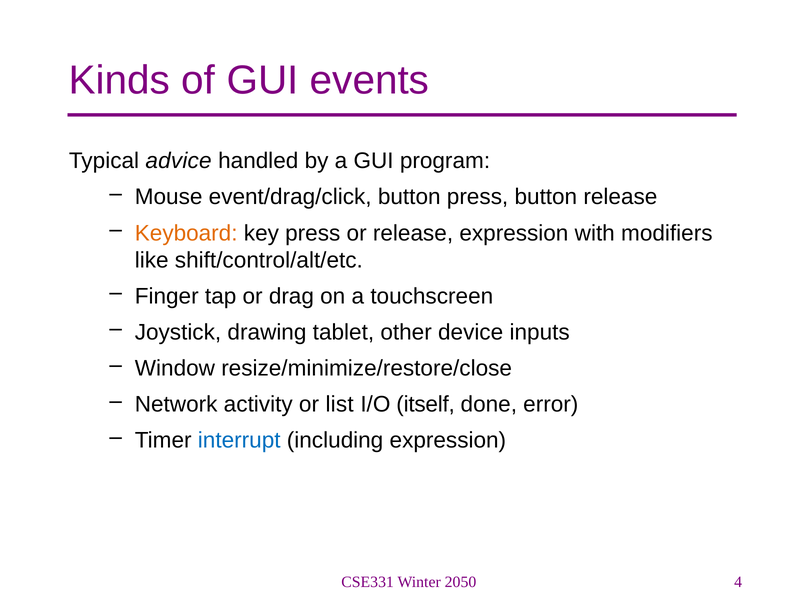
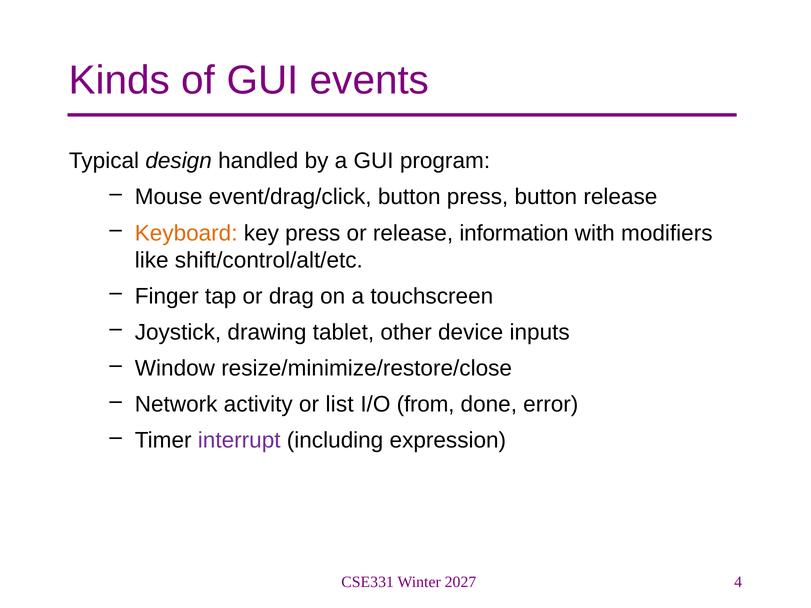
advice: advice -> design (179, 161)
release expression: expression -> information (514, 233)
itself: itself -> from (426, 404)
interrupt colour: blue -> purple (239, 440)
2050: 2050 -> 2027 (461, 582)
